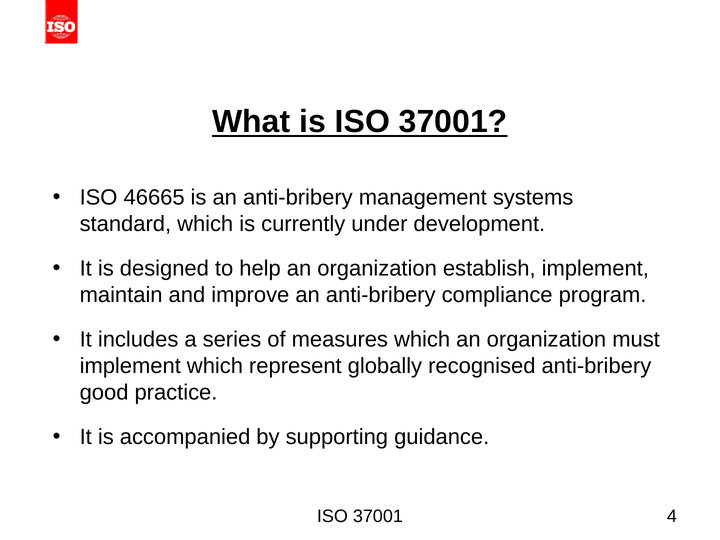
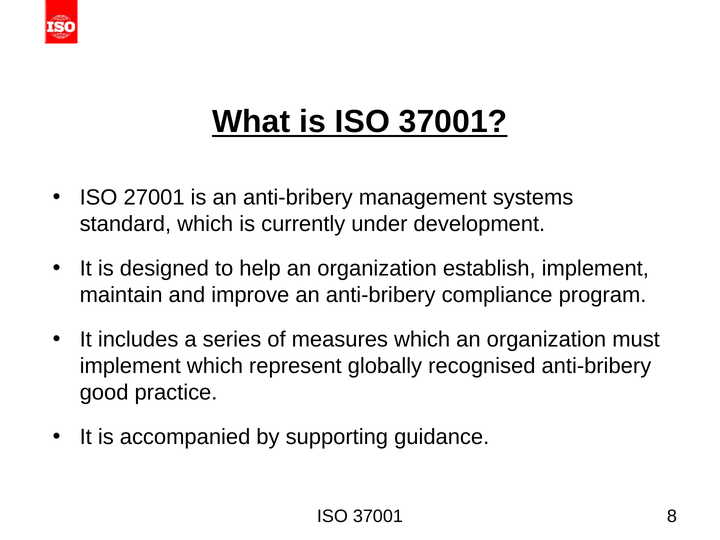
46665: 46665 -> 27001 (154, 198)
4: 4 -> 8 (672, 516)
